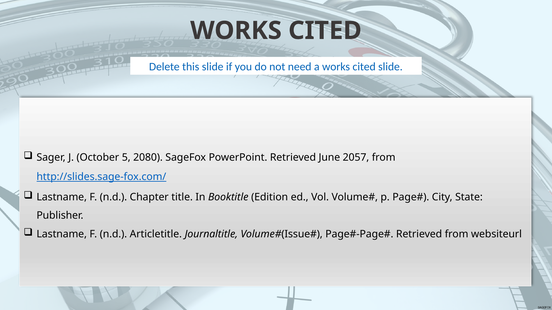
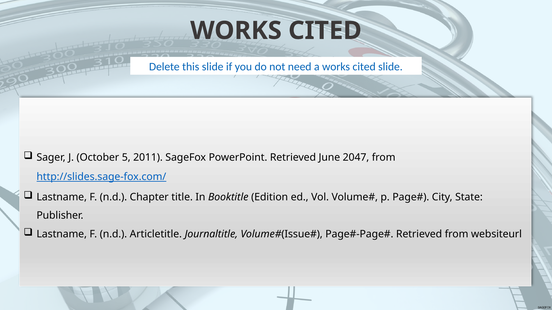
2080: 2080 -> 2011 (148, 158)
2057: 2057 -> 2047 (356, 158)
